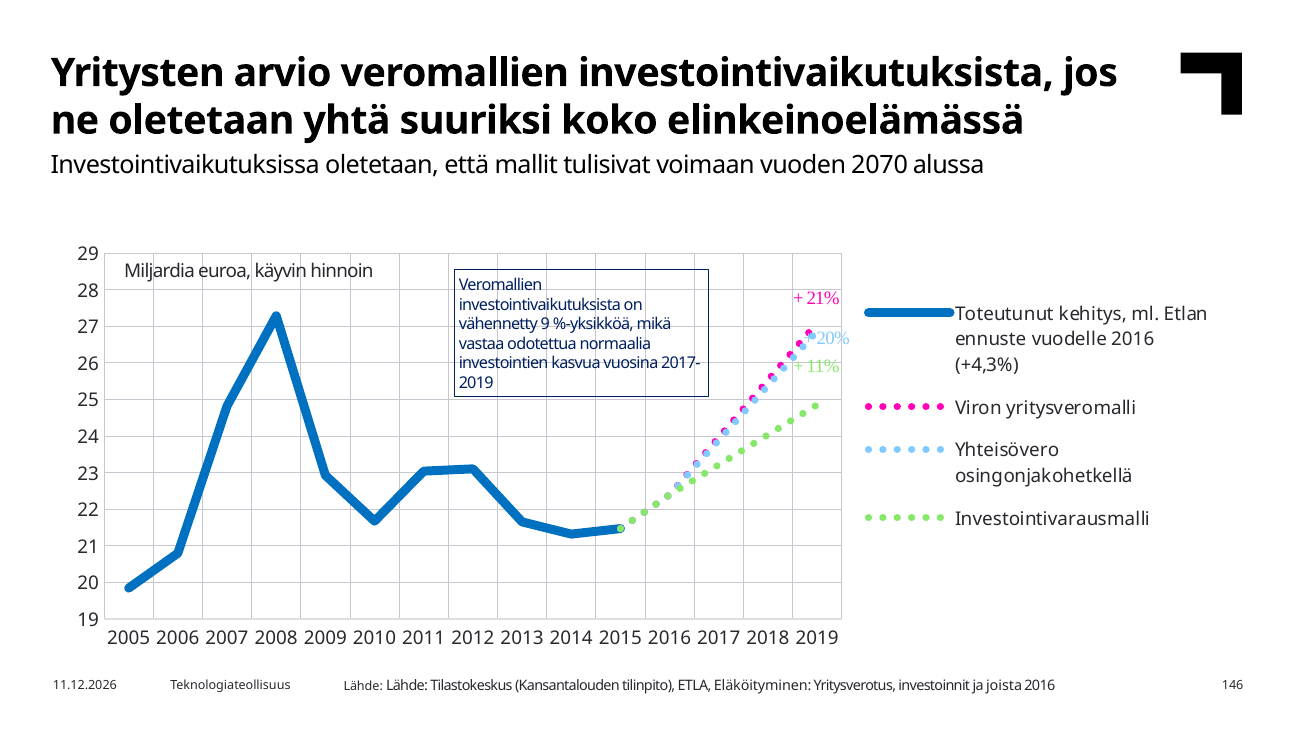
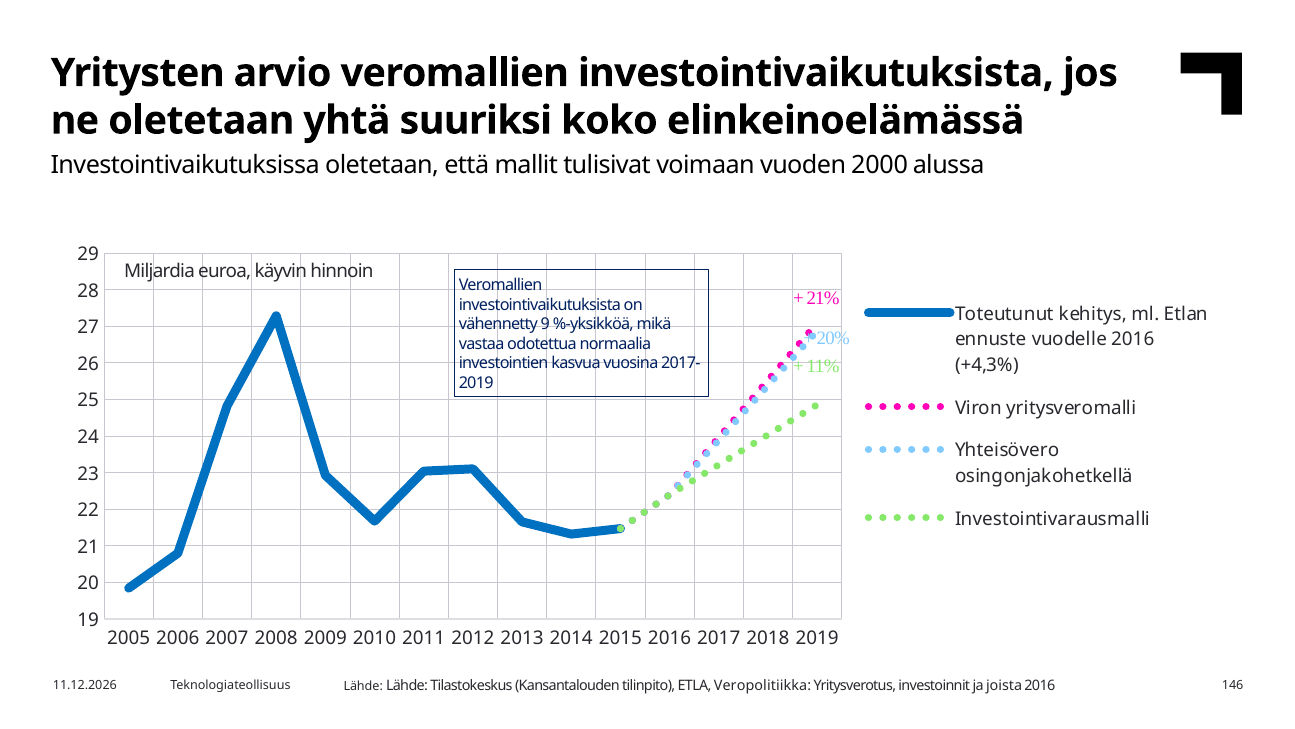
2070: 2070 -> 2000 (880, 165)
Eläköityminen: Eläköityminen -> Veropolitiikka (763, 686)
